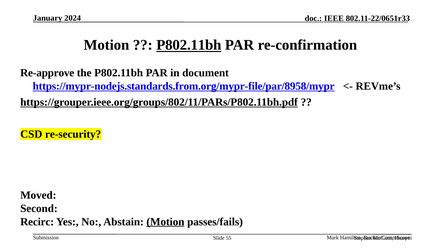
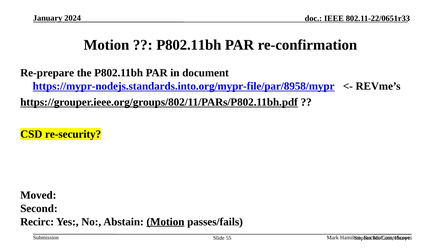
P802.11bh underline: present -> none (189, 45)
Re-approve: Re-approve -> Re-prepare (47, 73)
https://mypr-nodejs.standards.from.org/mypr-file/par/8958/mypr: https://mypr-nodejs.standards.from.org/mypr-file/par/8958/mypr -> https://mypr-nodejs.standards.into.org/mypr-file/par/8958/mypr (184, 86)
